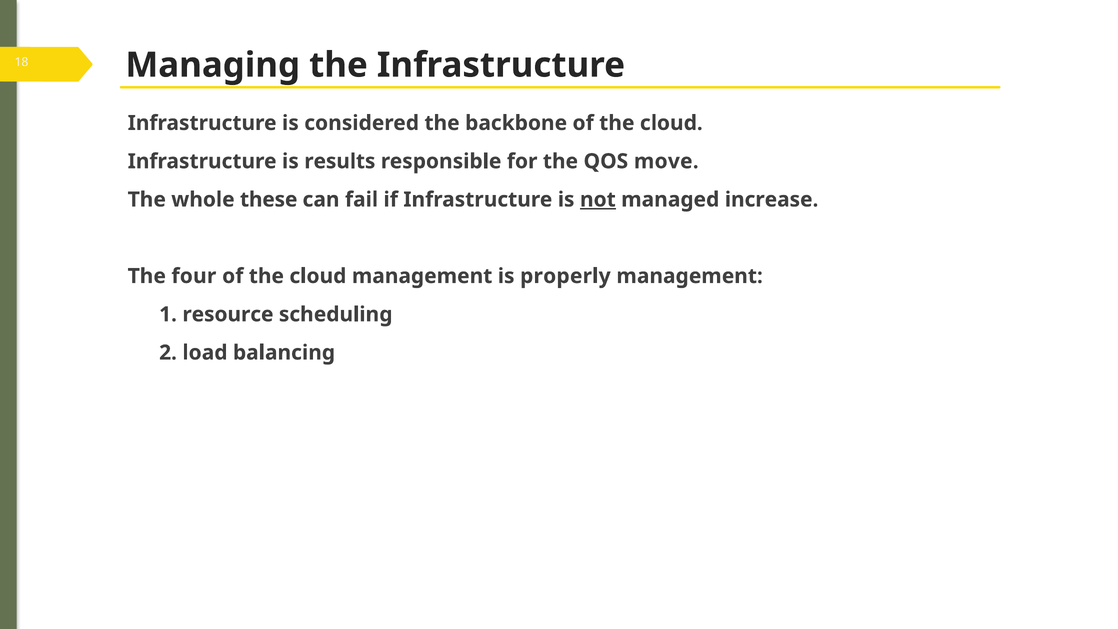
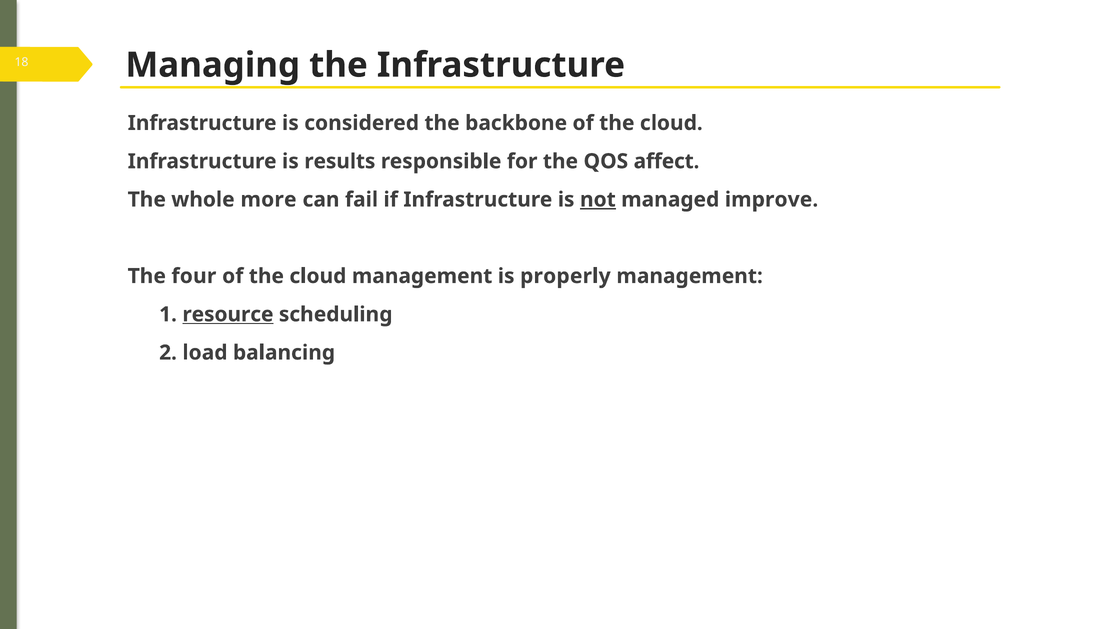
move: move -> affect (667, 161)
these: these -> more (268, 200)
increase: increase -> improve (772, 200)
resource underline: none -> present (228, 314)
